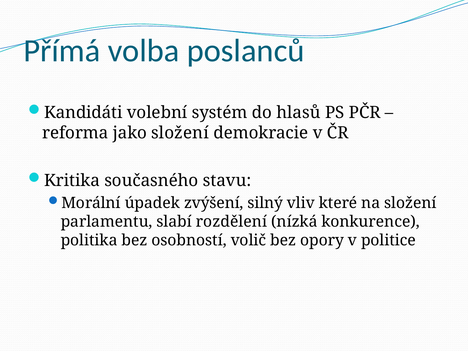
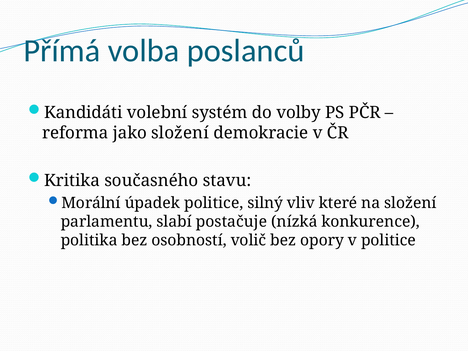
hlasů: hlasů -> volby (299, 113)
úpadek zvýšení: zvýšení -> politice (214, 203)
rozdělení: rozdělení -> postačuje (231, 222)
